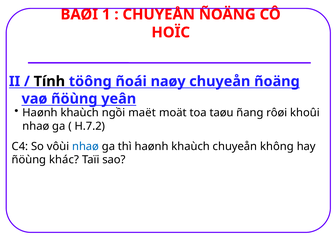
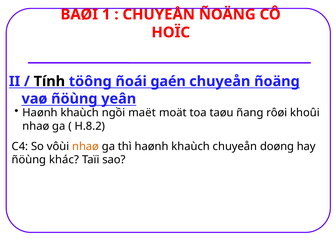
naøy: naøy -> gaén (168, 81)
H.7.2: H.7.2 -> H.8.2 (90, 126)
nhaø colour: blue -> orange (86, 146)
không: không -> doøng (277, 146)
